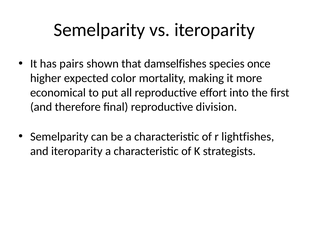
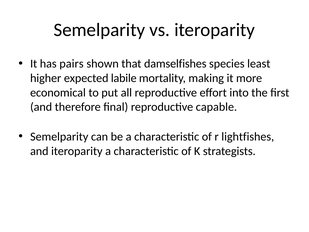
once: once -> least (259, 64)
color: color -> labile (124, 78)
division: division -> capable (216, 107)
